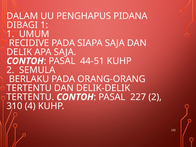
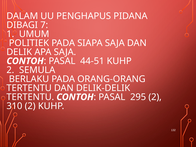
DIBAGI 1: 1 -> 7 (44, 25)
RECIDIVE: RECIDIVE -> POLITIEK (29, 43)
227: 227 -> 295 (138, 97)
310 4: 4 -> 2 (30, 106)
